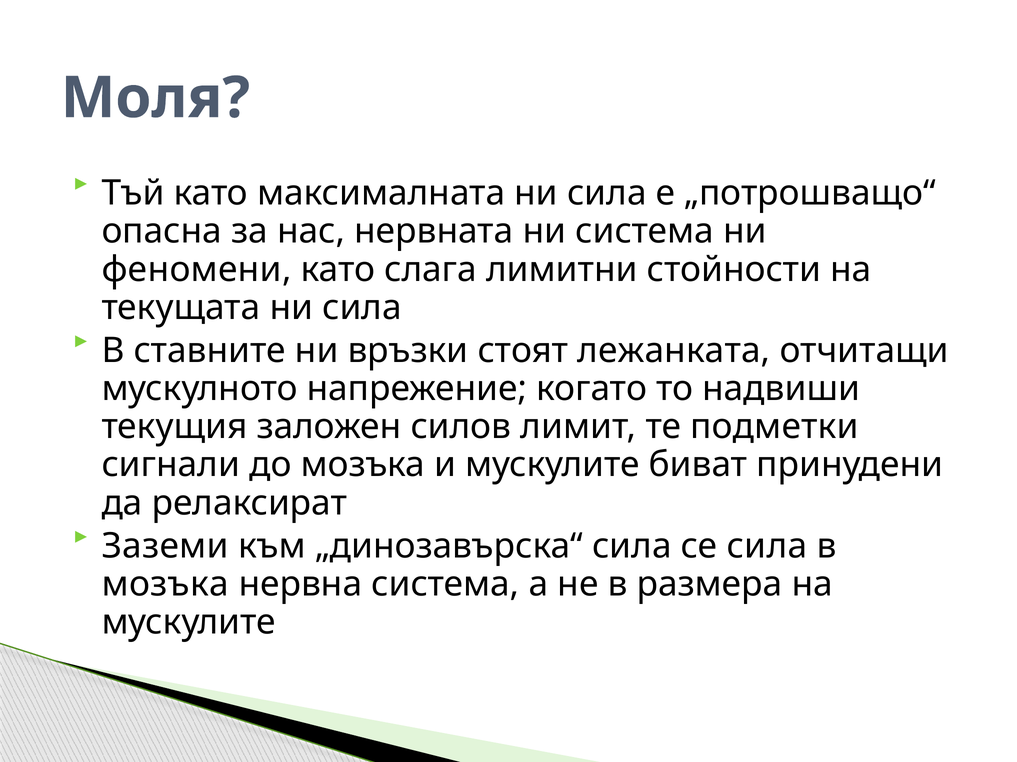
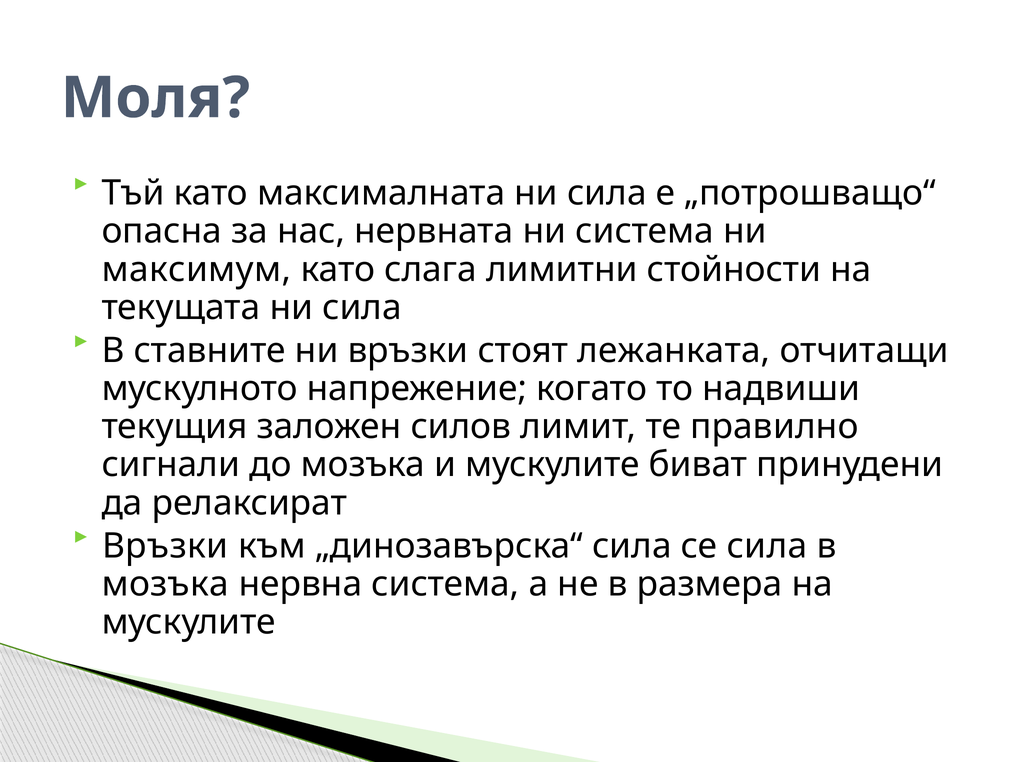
феномени: феномени -> максимум (196, 270)
подметки: подметки -> правилно (774, 427)
Заземи: Заземи -> Връзки (165, 547)
